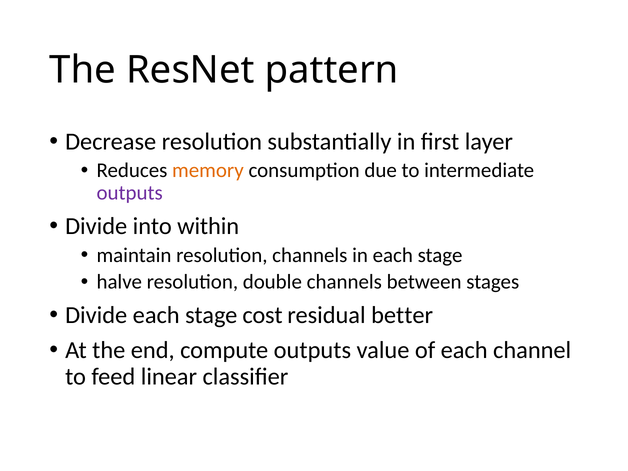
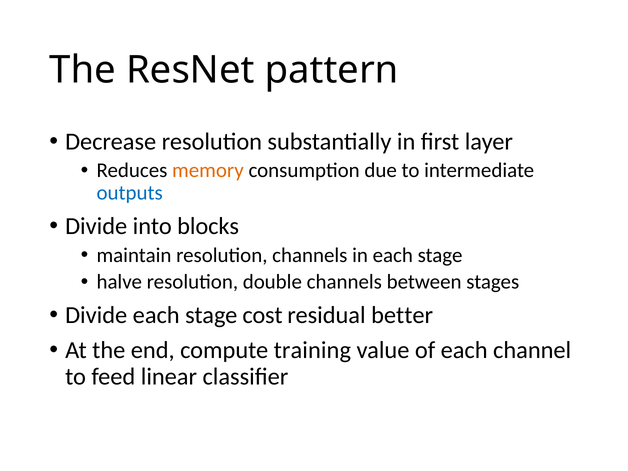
outputs colour: purple -> blue (130, 193)
within: within -> blocks (208, 226)
compute outputs: outputs -> training (312, 350)
